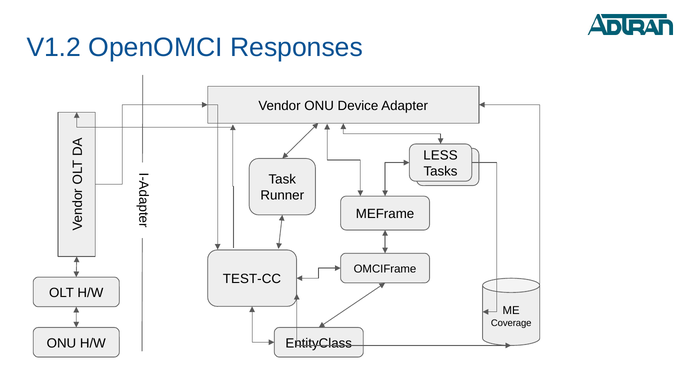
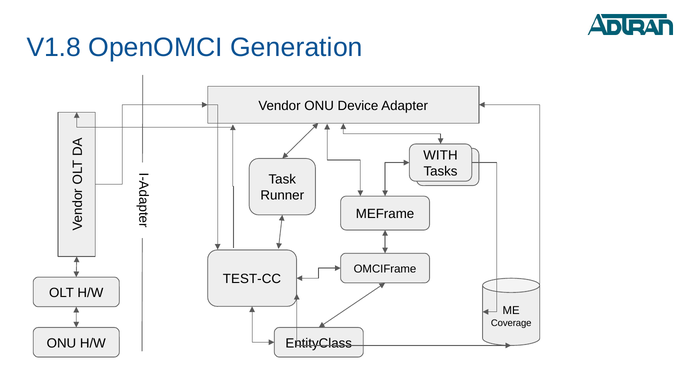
V1.2: V1.2 -> V1.8 (54, 47)
Responses: Responses -> Generation (296, 47)
LESS: LESS -> WITH (440, 155)
